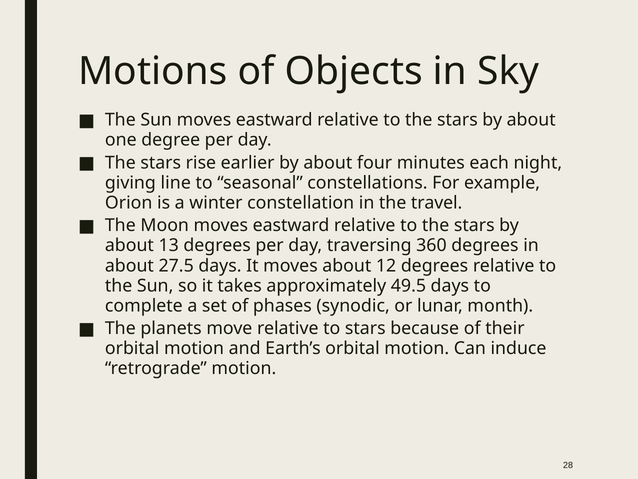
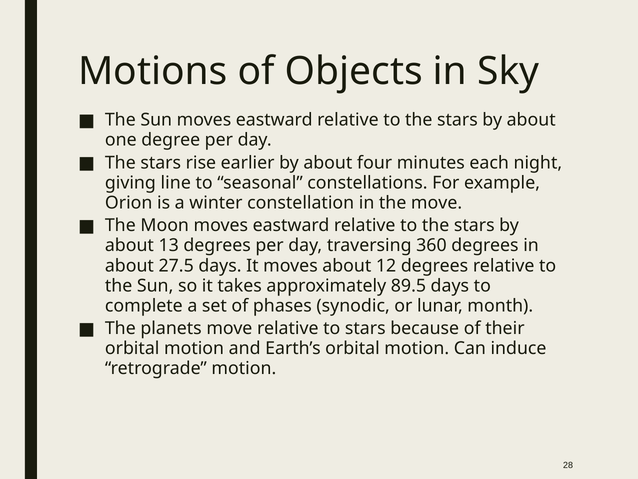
the travel: travel -> move (437, 203)
49.5: 49.5 -> 89.5 (408, 285)
